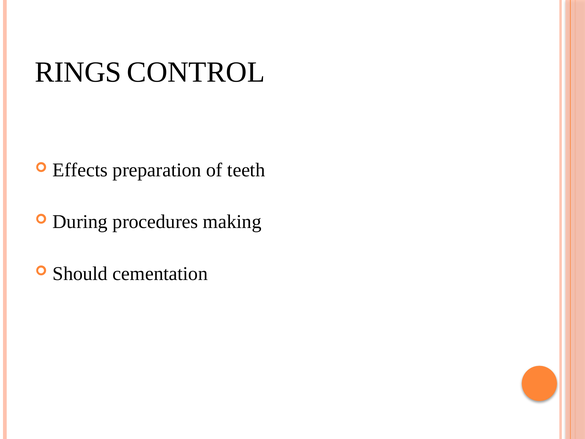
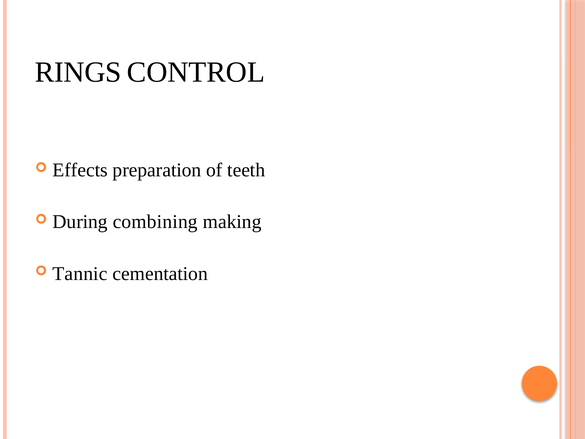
procedures: procedures -> combining (155, 222)
Should: Should -> Tannic (80, 273)
